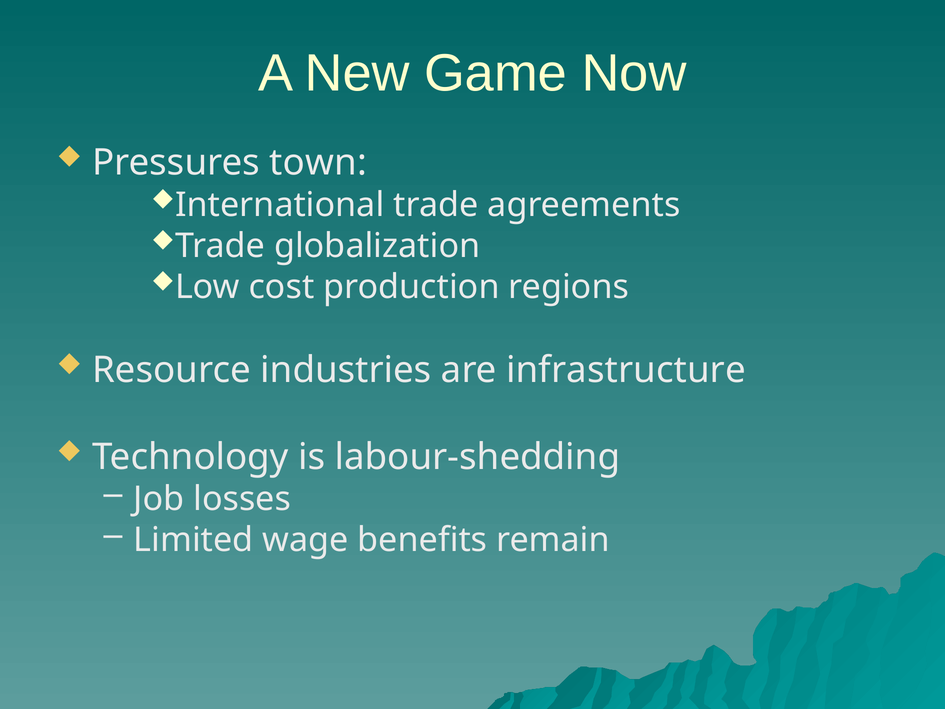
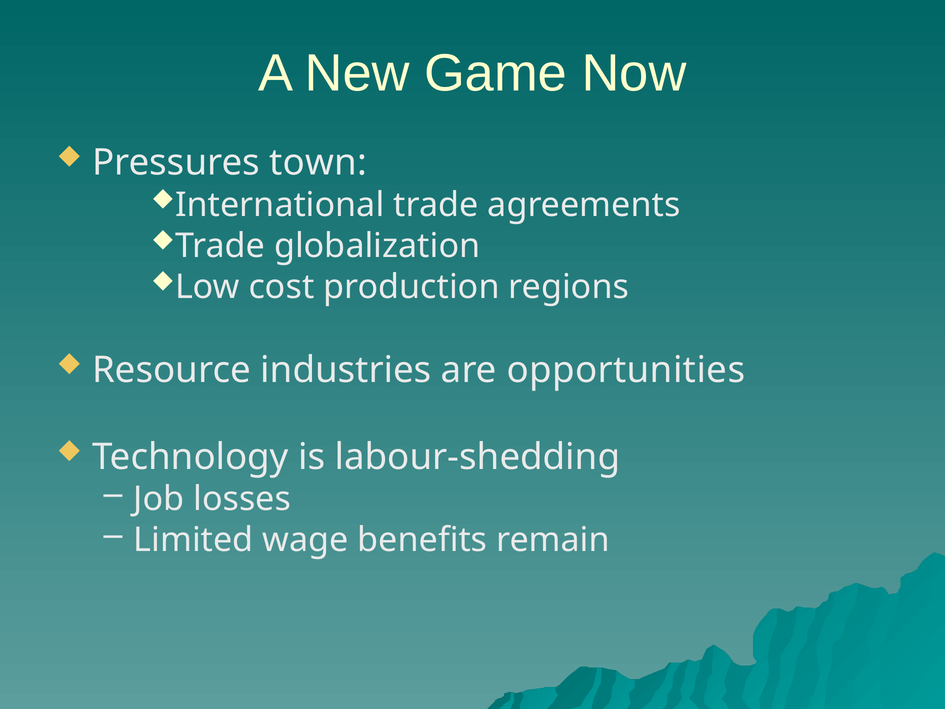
infrastructure: infrastructure -> opportunities (626, 370)
